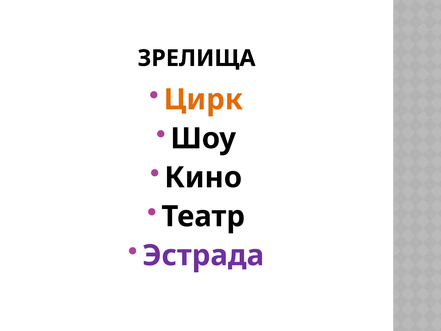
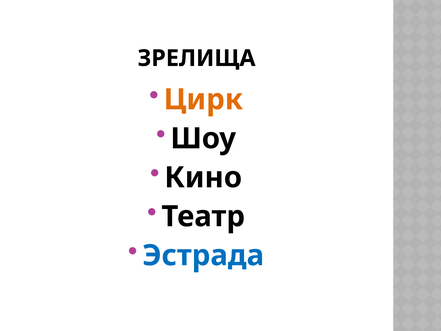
Эстрада colour: purple -> blue (203, 255)
